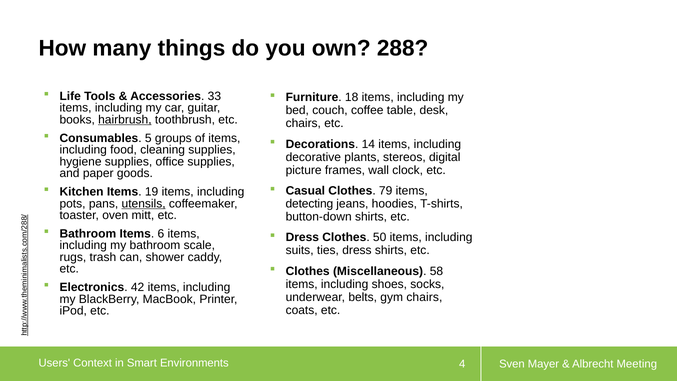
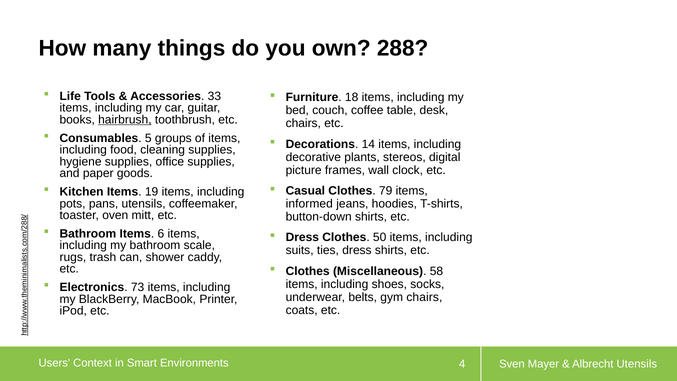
utensils underline: present -> none (144, 203)
detecting: detecting -> informed (309, 204)
42: 42 -> 73 (138, 287)
Albrecht Meeting: Meeting -> Utensils (637, 364)
